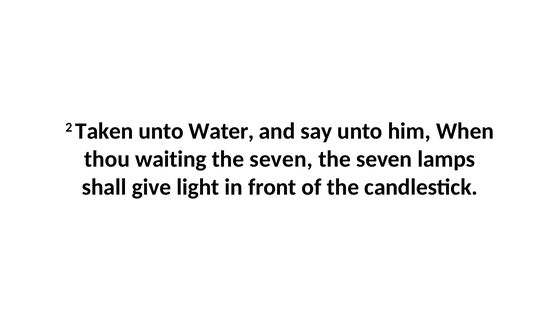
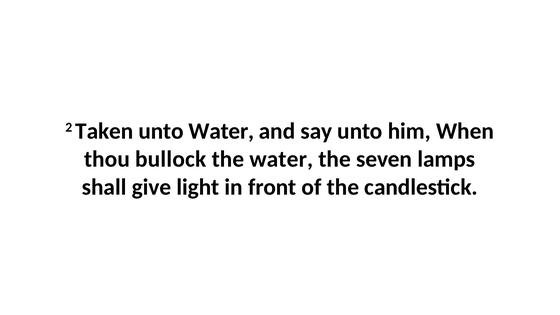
waiting: waiting -> bullock (171, 159)
seven: seven -> water (281, 159)
